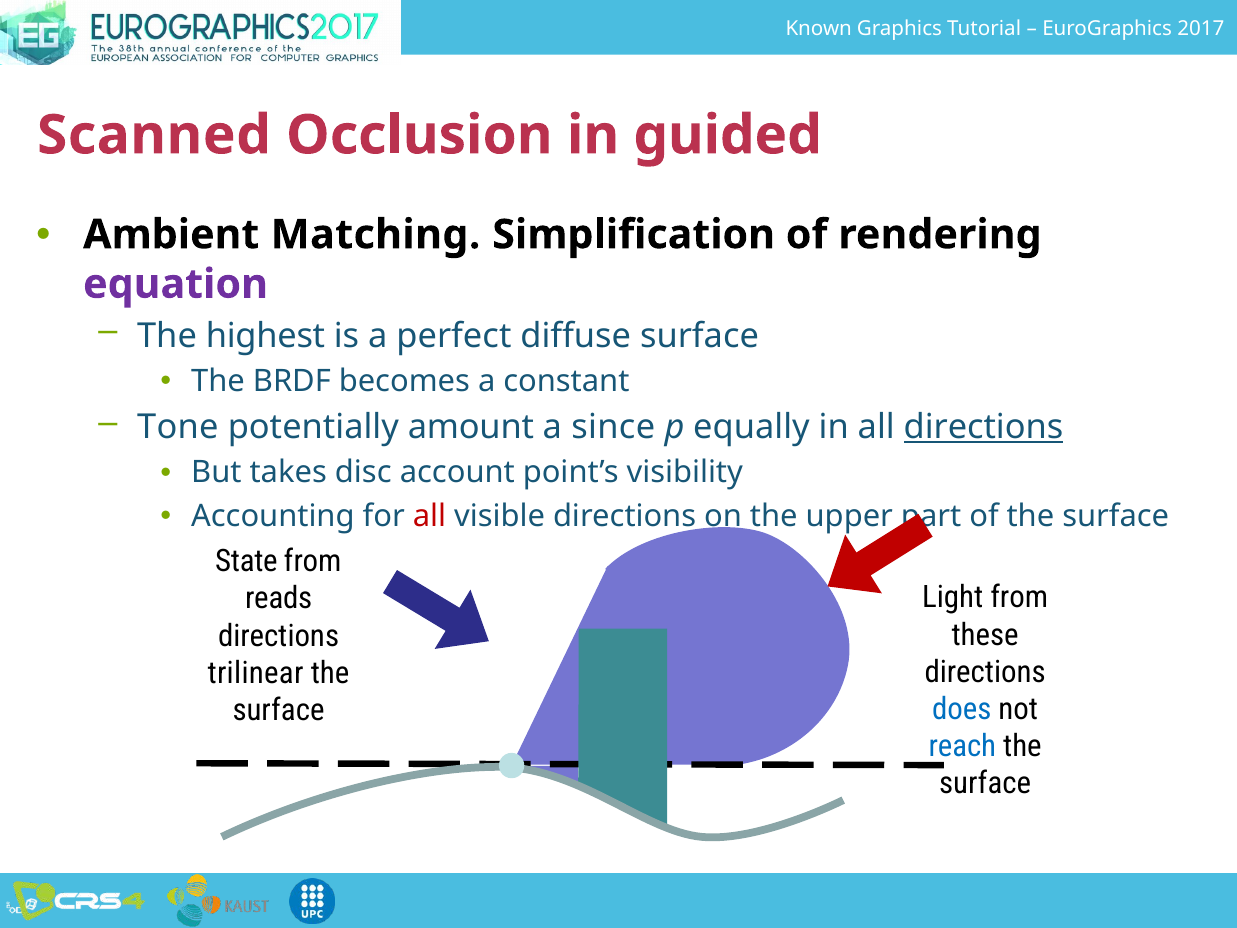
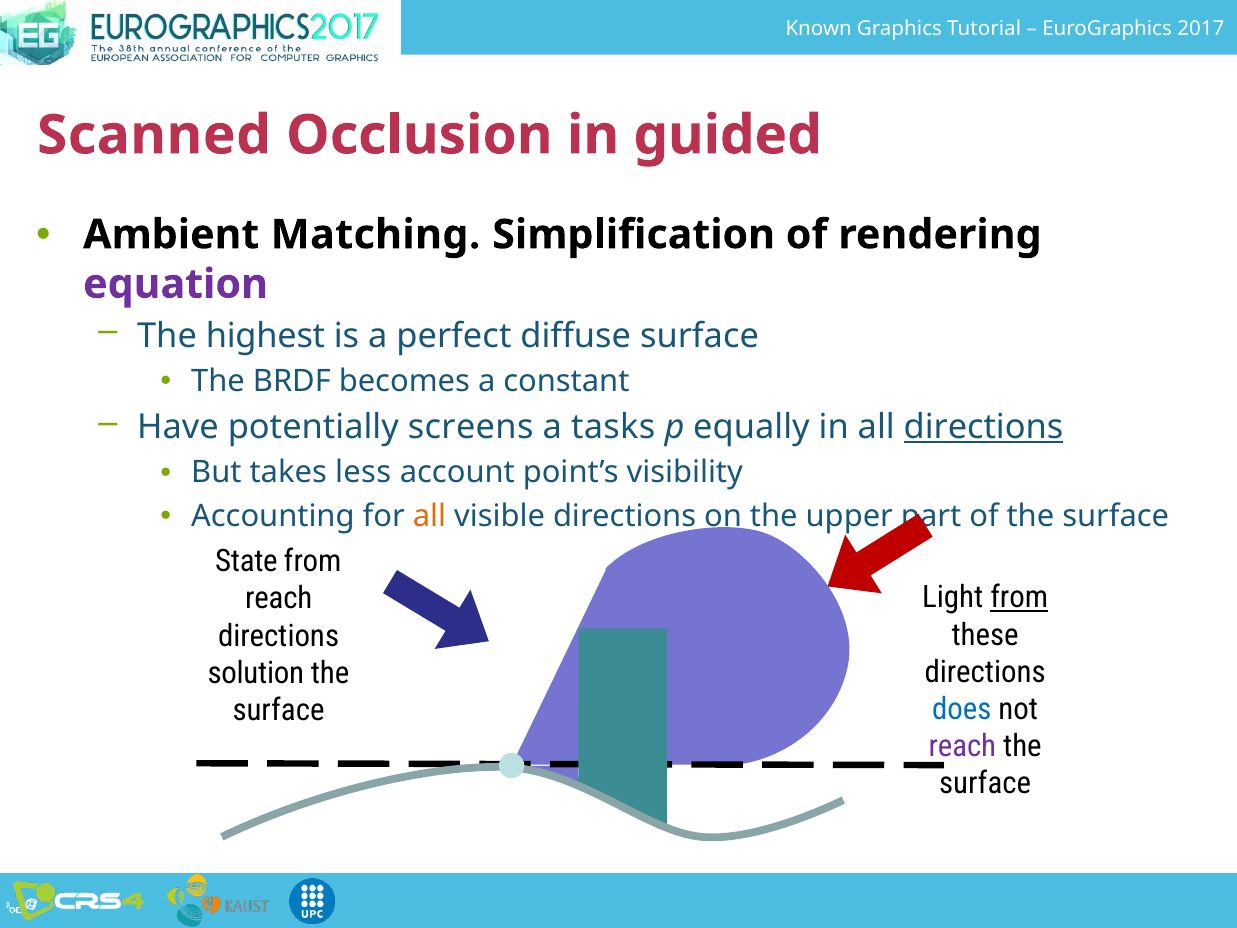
Tone: Tone -> Have (178, 427)
amount: amount -> screens (471, 427)
since: since -> tasks (613, 427)
disc: disc -> less (363, 472)
all colour: red -> orange (430, 516)
from underline: none -> present (1019, 598)
reads: reads -> reach (279, 599)
trilinear: trilinear -> solution (256, 673)
reach colour: blue -> purple (962, 746)
